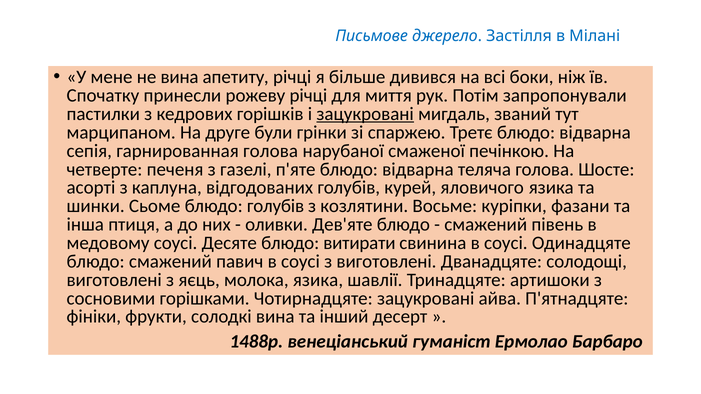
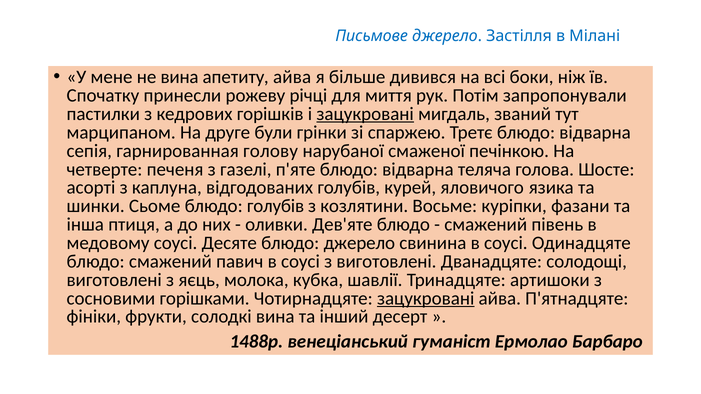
апетиту річці: річці -> айва (292, 77)
гарнированная голова: голова -> голову (271, 151)
блюдо витирати: витирати -> джерело (359, 243)
молока язика: язика -> кубка (318, 280)
зацукровані underline: none -> present (426, 299)
